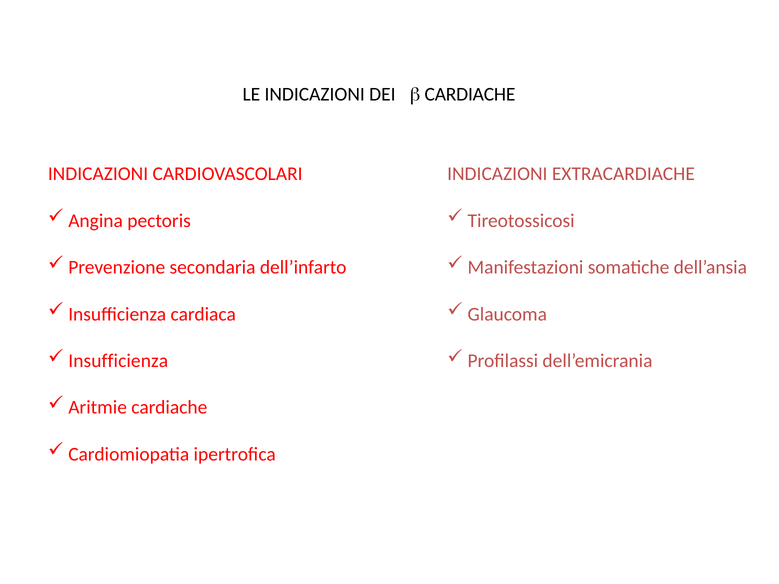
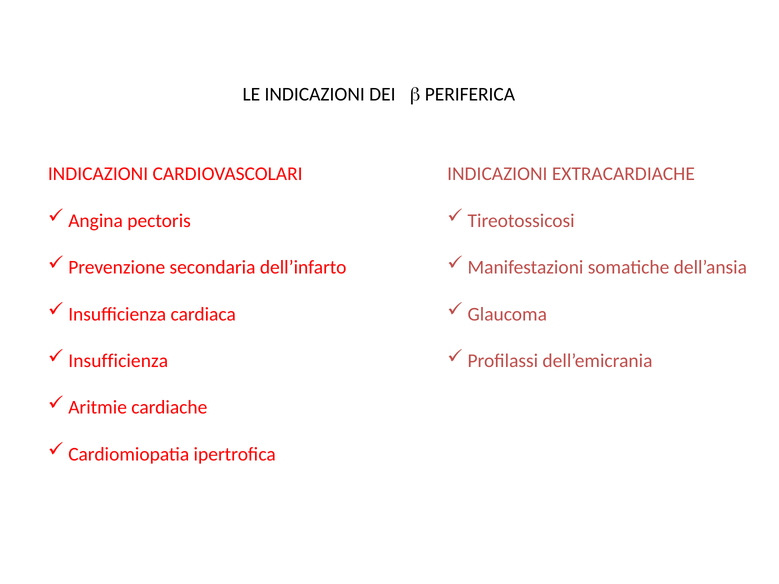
CARDIACHE: CARDIACHE -> PERIFERICA (470, 94)
